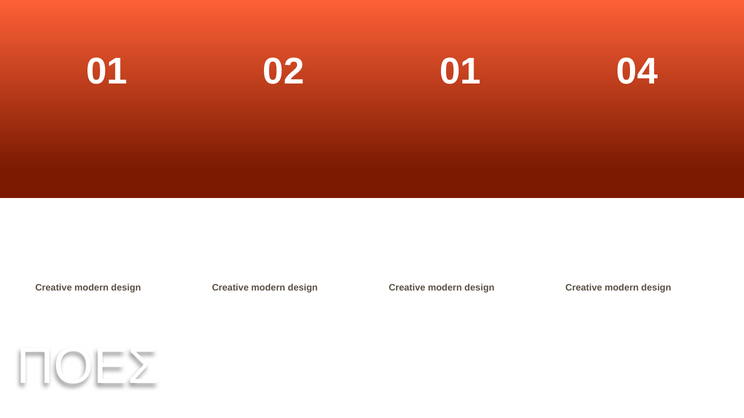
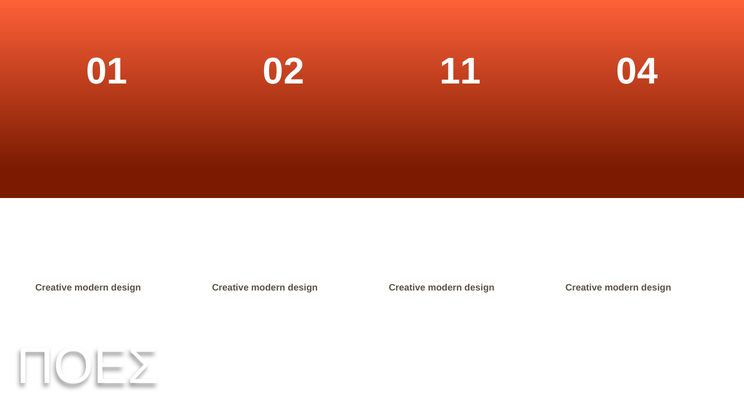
02 01: 01 -> 11 (460, 71)
